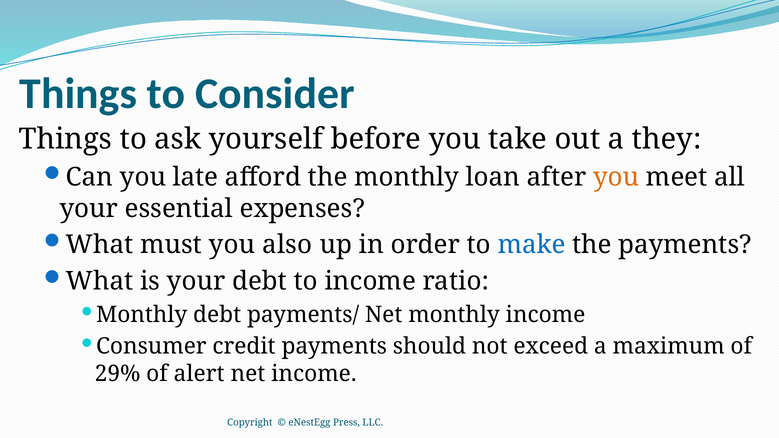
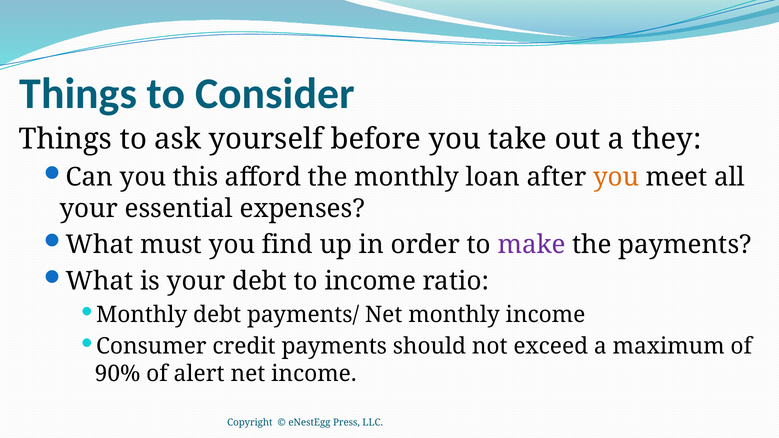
late: late -> this (196, 177)
also: also -> find (287, 245)
make colour: blue -> purple (532, 245)
29%: 29% -> 90% (118, 374)
